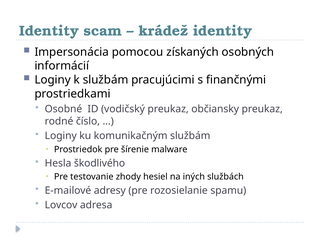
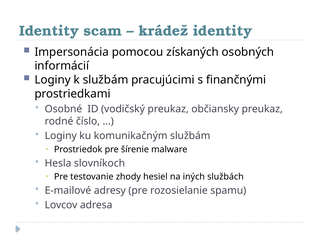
škodlivého: škodlivého -> slovníkoch (100, 163)
